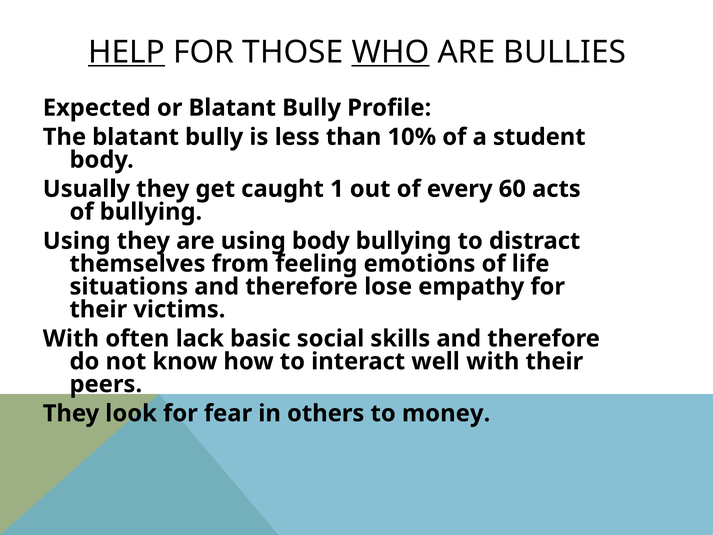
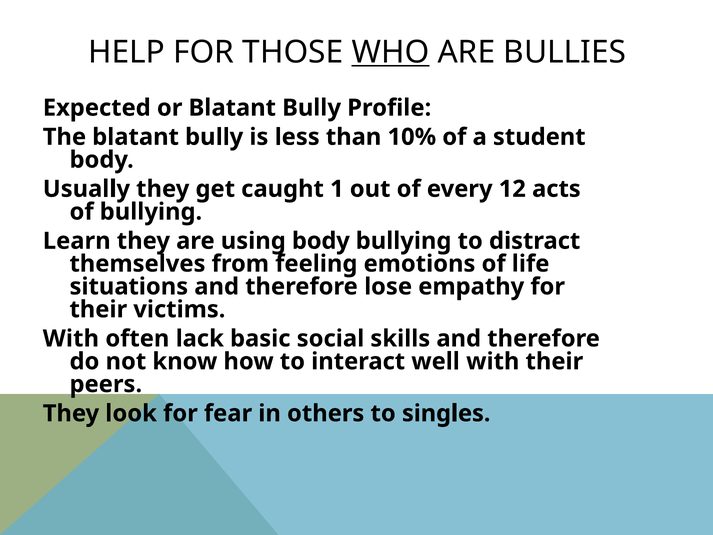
HELP underline: present -> none (127, 52)
60: 60 -> 12 (512, 189)
Using: Using -> Learn (77, 241)
money: money -> singles (446, 413)
